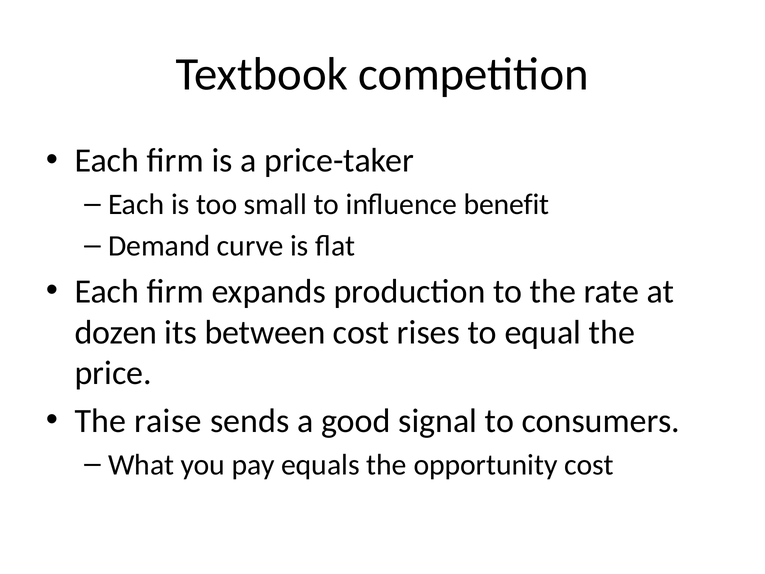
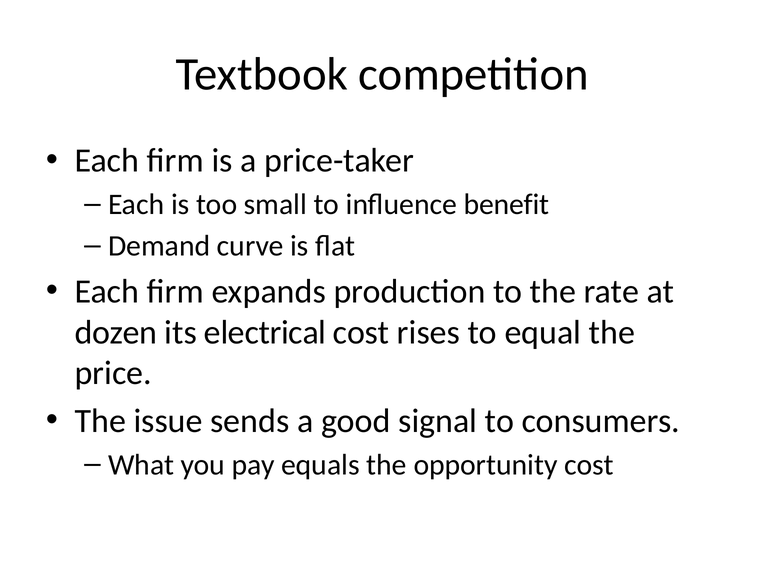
between: between -> electrical (265, 332)
raise: raise -> issue (168, 421)
